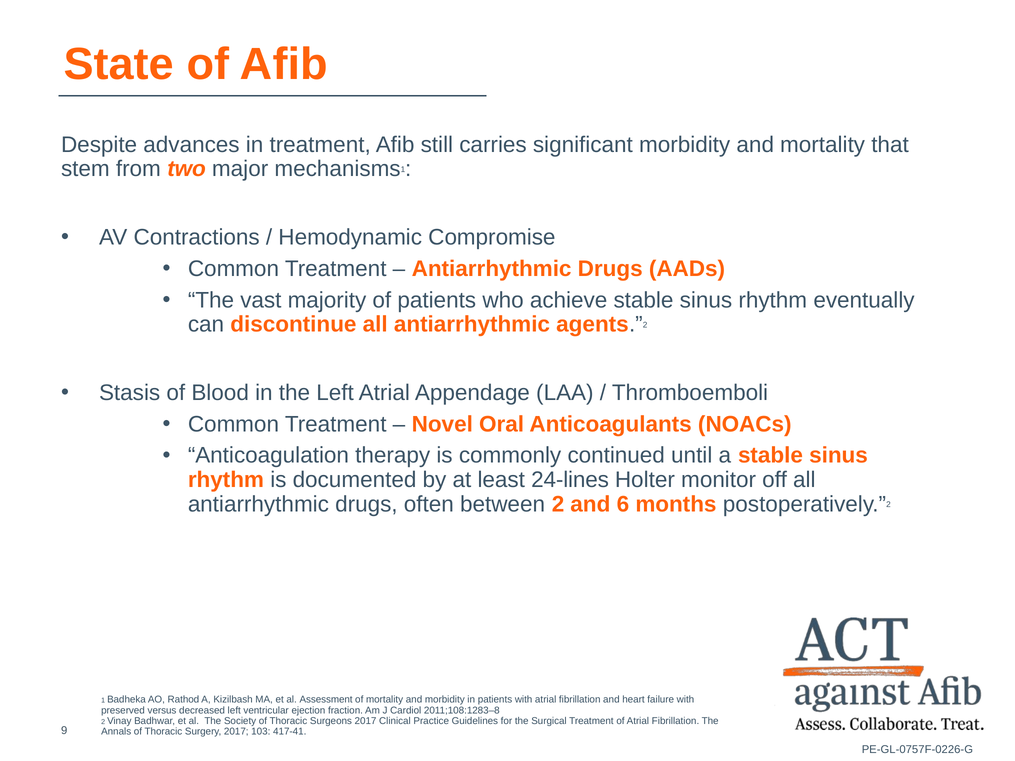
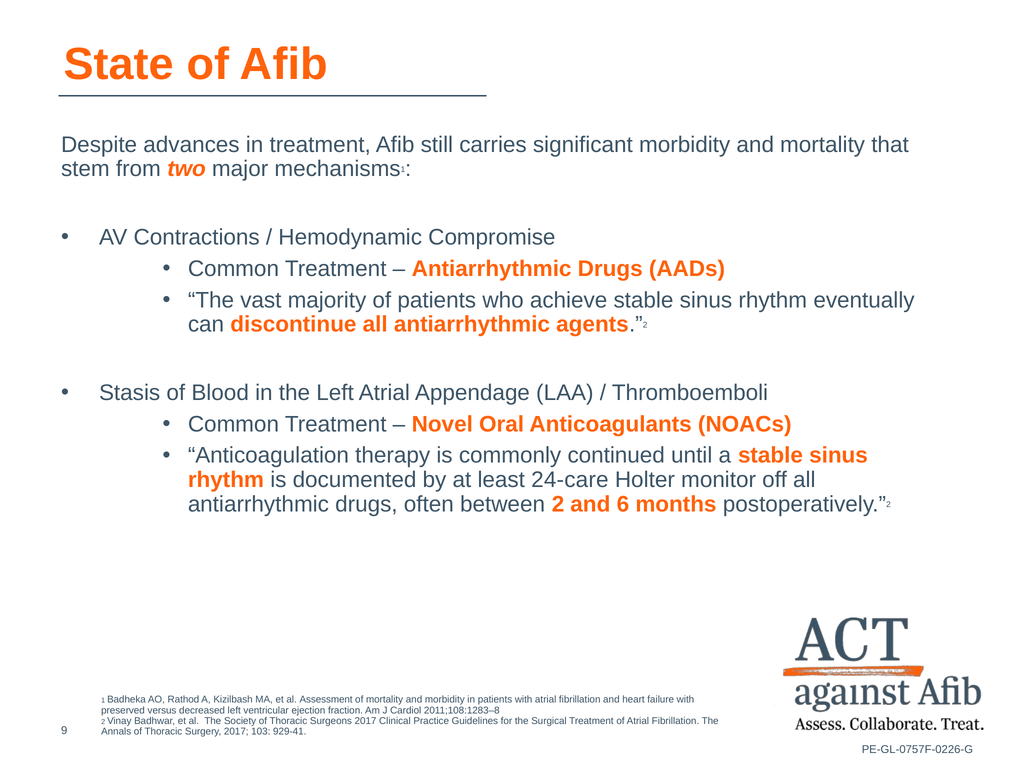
24-lines: 24-lines -> 24-care (570, 480)
417-41: 417-41 -> 929-41 (290, 732)
